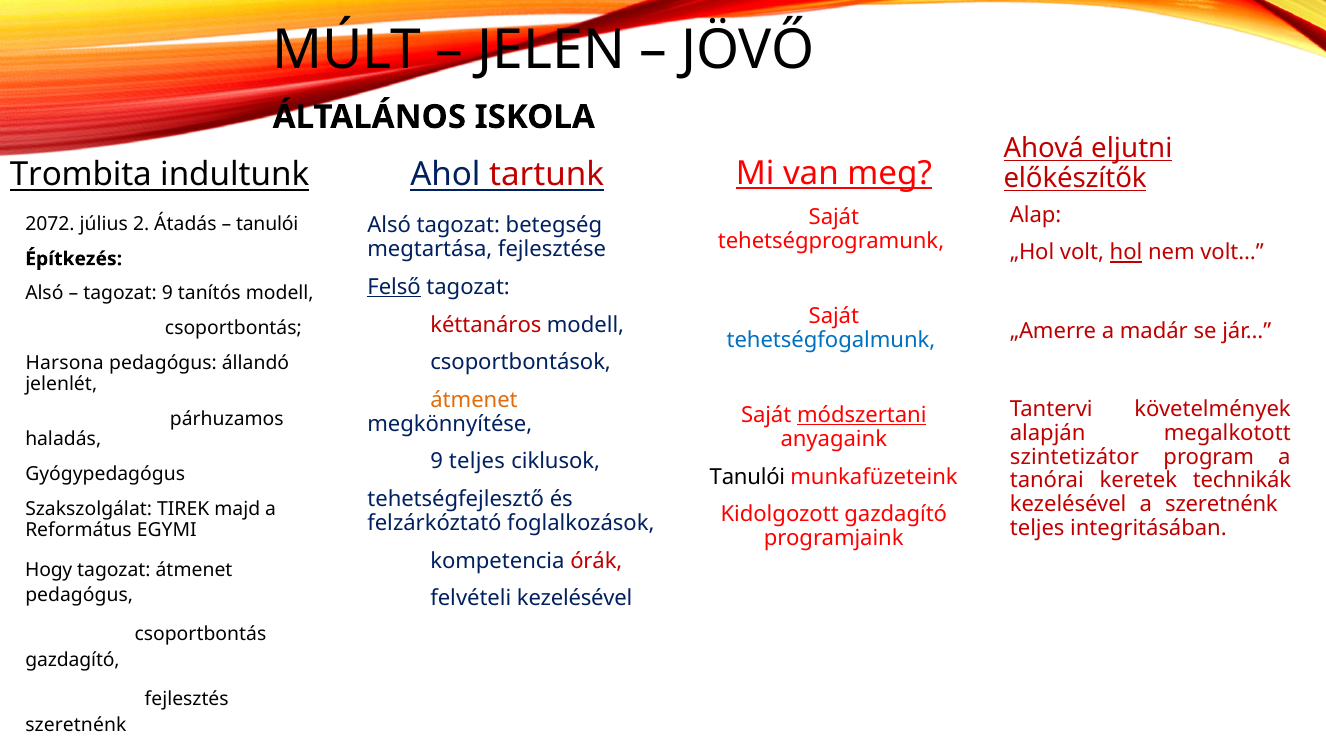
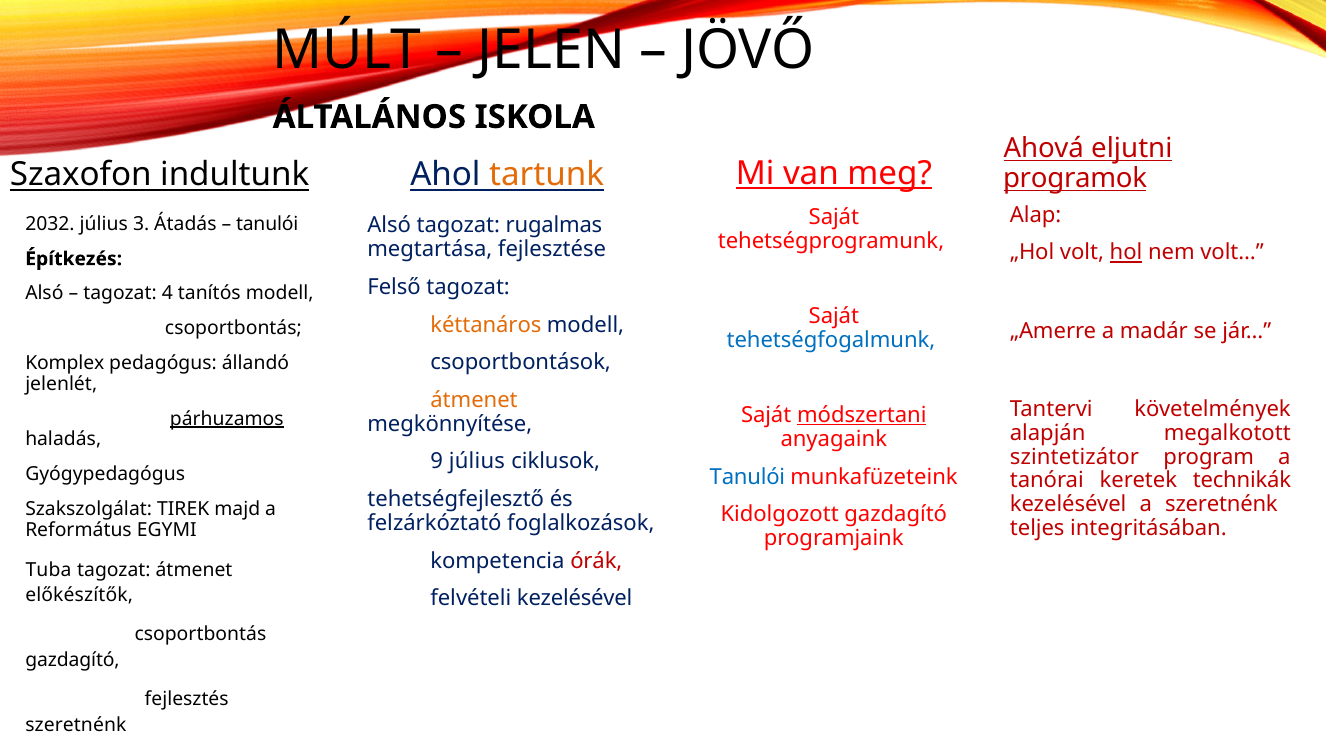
Trombita: Trombita -> Szaxofon (81, 175)
tartunk colour: red -> orange (547, 175)
előkészítők: előkészítők -> programok (1075, 178)
2072: 2072 -> 2032 (50, 224)
2: 2 -> 3 (141, 224)
betegség: betegség -> rugalmas (554, 226)
Felső underline: present -> none (394, 287)
tagozat 9: 9 -> 4 (167, 294)
kéttanáros colour: red -> orange (486, 325)
Harsona: Harsona -> Komplex (65, 363)
párhuzamos underline: none -> present (227, 419)
9 teljes: teljes -> július (477, 462)
Tanulói colour: black -> blue (747, 477)
Hogy: Hogy -> Tuba (49, 570)
pedagógus: pedagógus -> előkészítők (79, 595)
